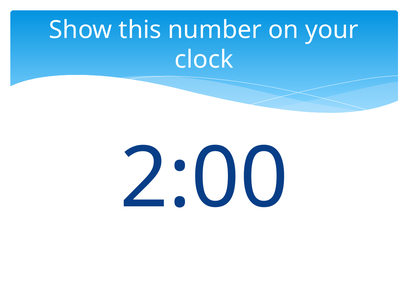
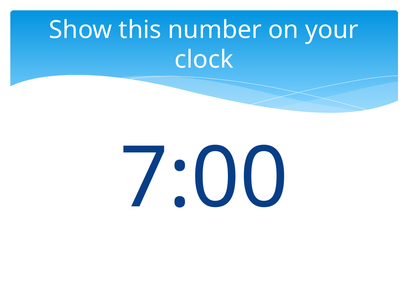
2:00: 2:00 -> 7:00 (204, 178)
